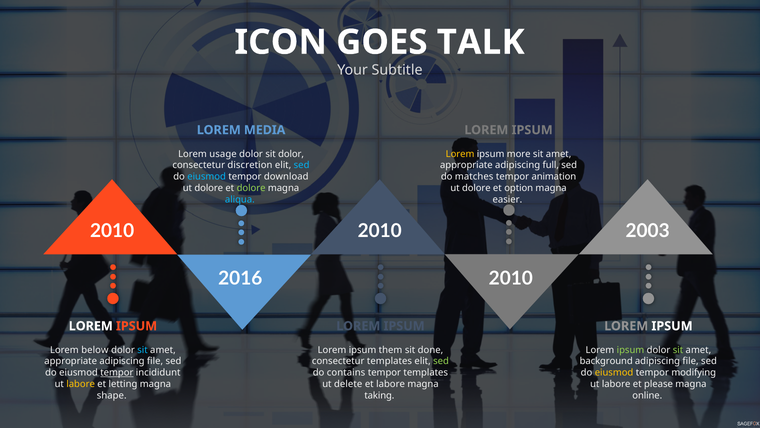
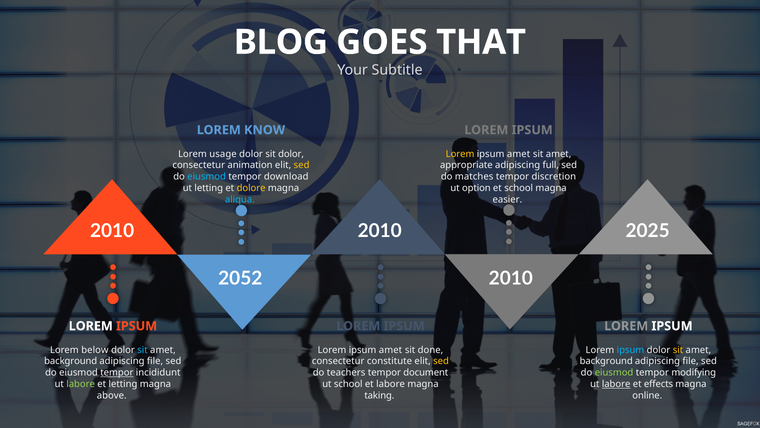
ICON: ICON -> BLOG (281, 42)
TALK: TALK -> THAT (481, 42)
MEDIA: MEDIA -> KNOW (265, 130)
more: more -> amet (519, 154)
discretion: discretion -> animation (250, 165)
sed colour: light blue -> yellow (302, 165)
animation: animation -> discretion (554, 177)
dolore: dolore -> letting (209, 188)
dolore colour: light green -> yellow (251, 188)
dolore: dolore -> option (476, 188)
et option: option -> school (519, 188)
2003: 2003 -> 2025 (648, 231)
2016: 2016 -> 2052 (240, 278)
them: them -> amet (391, 350)
ipsum colour: light green -> light blue (630, 350)
sit colour: light green -> yellow (678, 350)
appropriate: appropriate -> background (71, 361)
consectetur templates: templates -> constitute (390, 361)
sed colour: light green -> yellow (441, 361)
contains: contains -> teachers (346, 372)
tempor templates: templates -> document (426, 372)
eiusmod colour: yellow -> light green (614, 372)
labore colour: yellow -> light green (81, 384)
ut delete: delete -> school (348, 384)
labore underline: none -> present (616, 384)
please: please -> effects (659, 384)
shape: shape -> above (112, 395)
